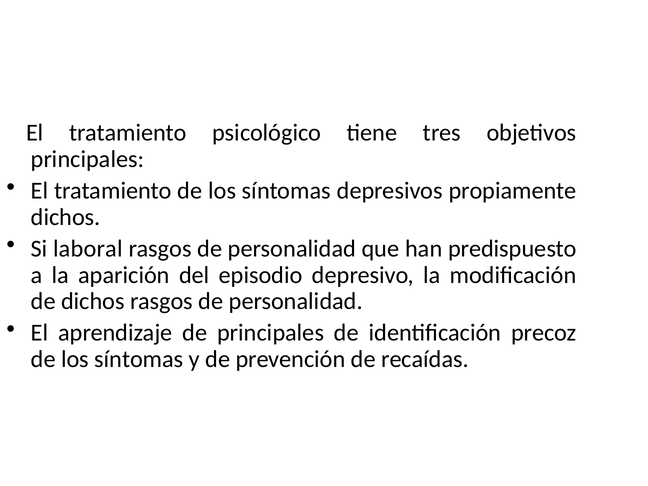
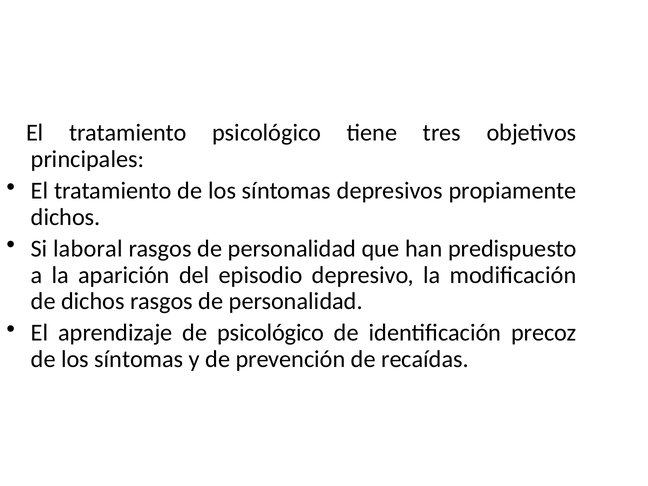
de principales: principales -> psicológico (271, 333)
